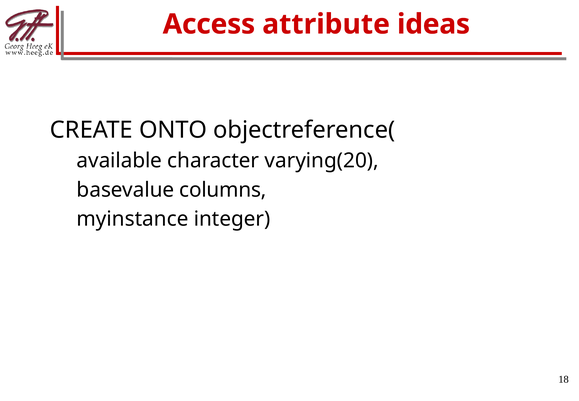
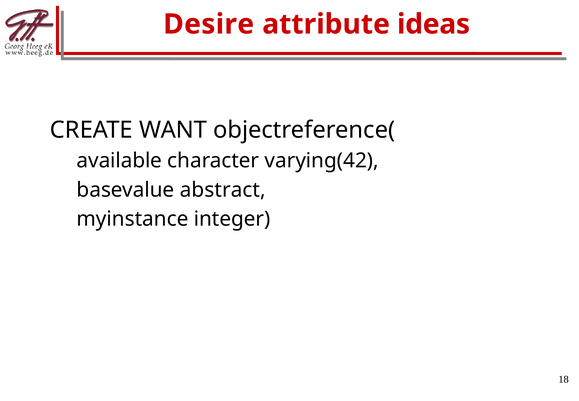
Access: Access -> Desire (209, 24)
ONTO: ONTO -> WANT (173, 130)
varying(20: varying(20 -> varying(42 (322, 161)
columns: columns -> abstract (223, 190)
